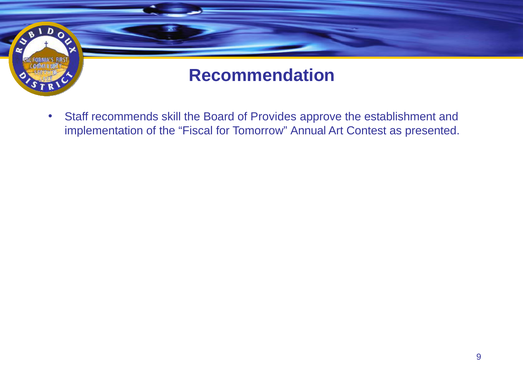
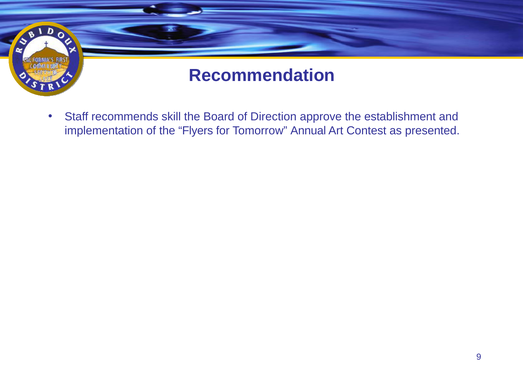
Provides: Provides -> Direction (274, 117)
Fiscal: Fiscal -> Flyers (196, 131)
